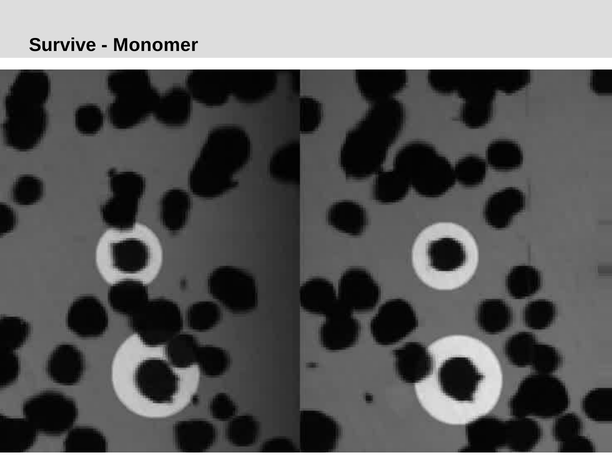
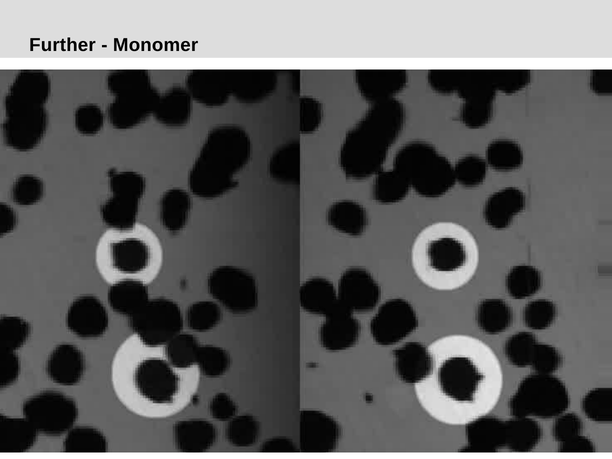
Survive: Survive -> Further (62, 45)
